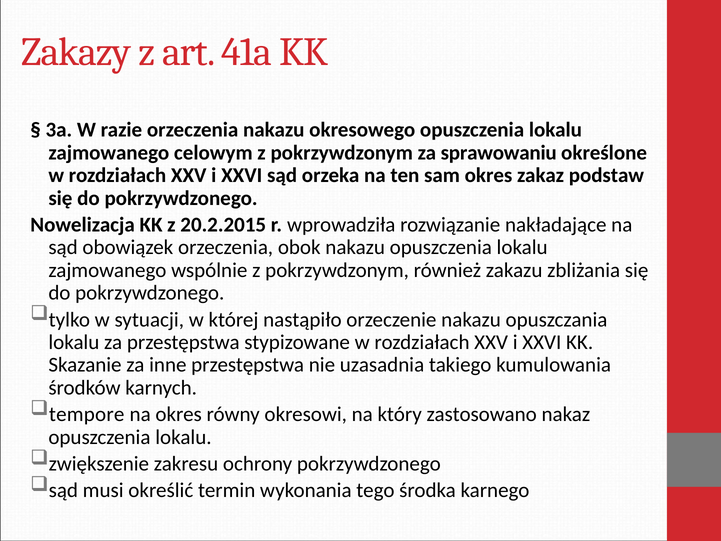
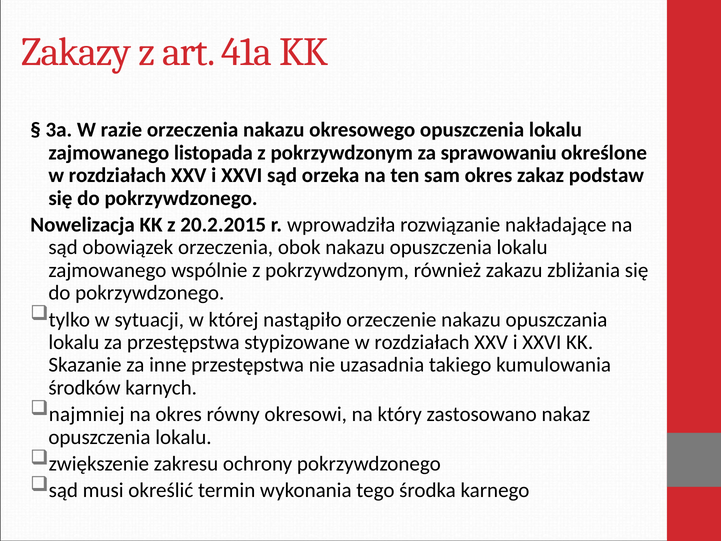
celowym: celowym -> listopada (213, 153)
tempore: tempore -> najmniej (87, 414)
